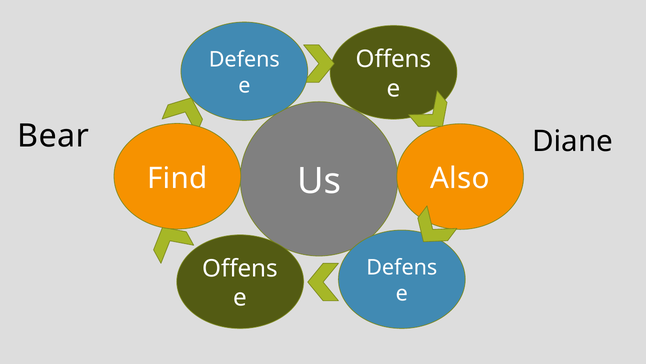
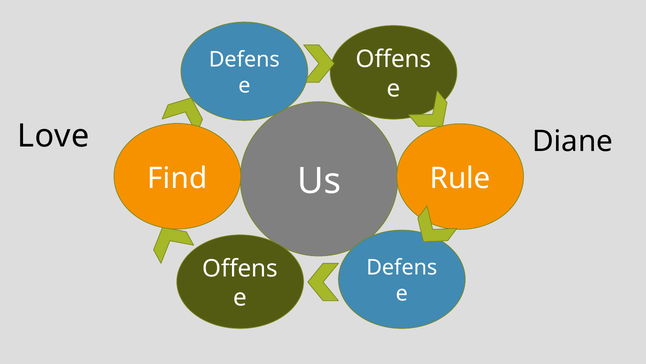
Bear: Bear -> Love (53, 136)
Also: Also -> Rule (460, 178)
